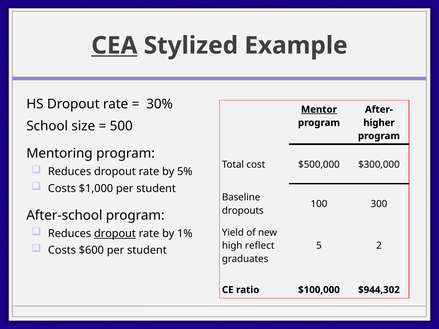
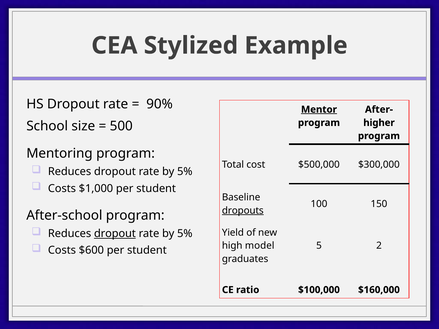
CEA underline: present -> none (114, 46)
30%: 30% -> 90% (160, 104)
300: 300 -> 150 (379, 204)
dropouts underline: none -> present (243, 211)
1%: 1% -> 5% (185, 234)
reflect: reflect -> model (260, 246)
$944,302: $944,302 -> $160,000 (379, 290)
